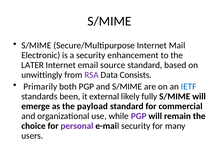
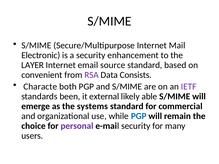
LATER: LATER -> LAYER (33, 65)
unwittingly: unwittingly -> convenient (42, 75)
Primarily: Primarily -> Characte (40, 87)
IETF colour: blue -> purple (189, 87)
fully: fully -> able (149, 97)
payload: payload -> systems (92, 106)
PGP colour: purple -> blue (139, 116)
